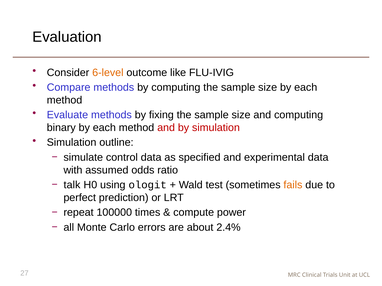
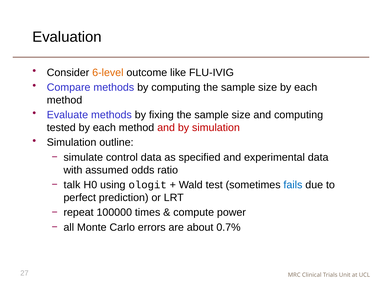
binary: binary -> tested (61, 128)
fails colour: orange -> blue (293, 185)
2.4%: 2.4% -> 0.7% (228, 228)
